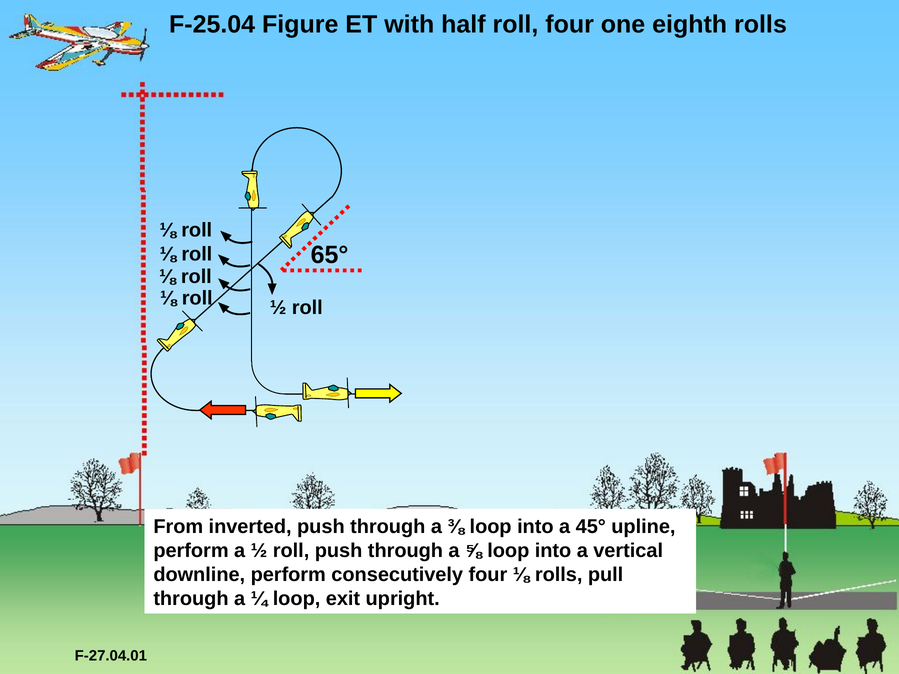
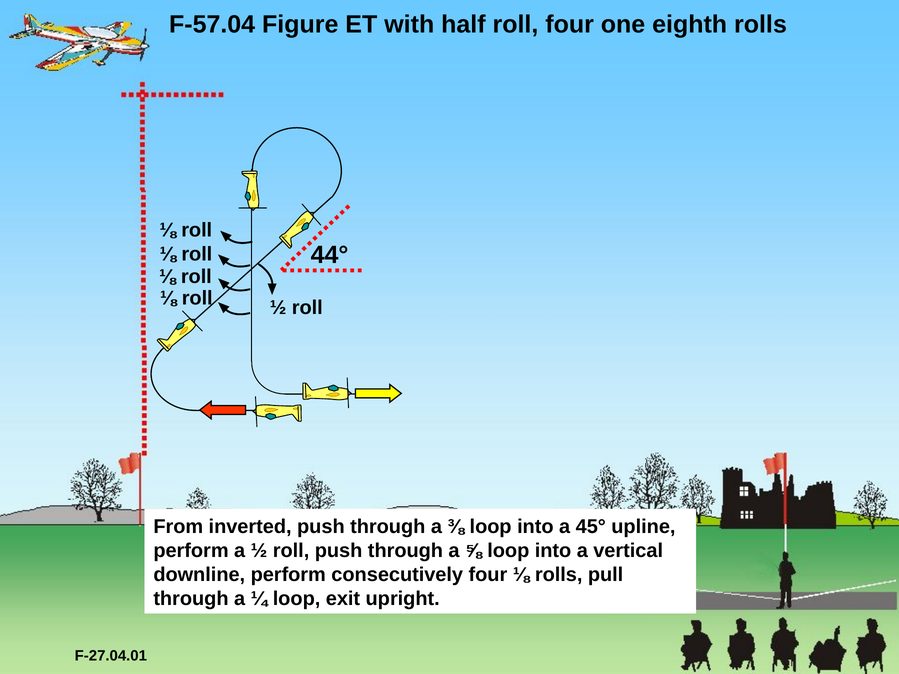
F-25.04: F-25.04 -> F-57.04 (212, 24)
65°: 65° -> 44° (330, 255)
